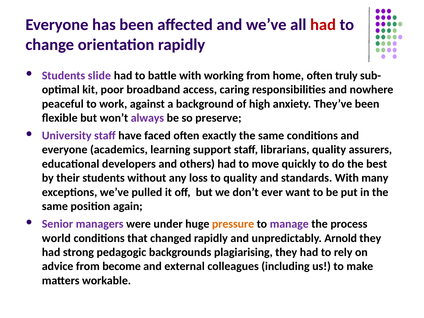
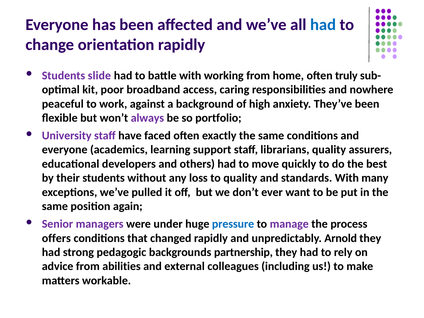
had colour: red -> blue (323, 25)
preserve: preserve -> portfolio (218, 118)
pressure colour: orange -> blue (233, 224)
world: world -> offers (56, 238)
plagiarising: plagiarising -> partnership (243, 252)
become: become -> abilities (122, 266)
